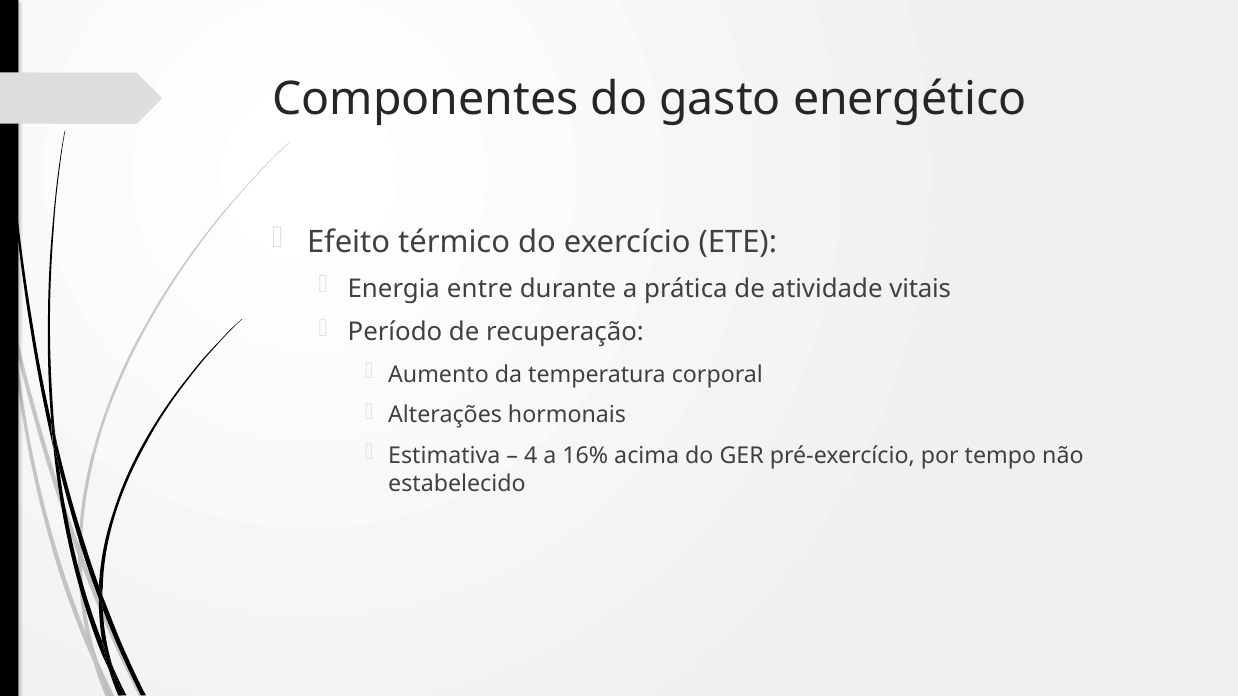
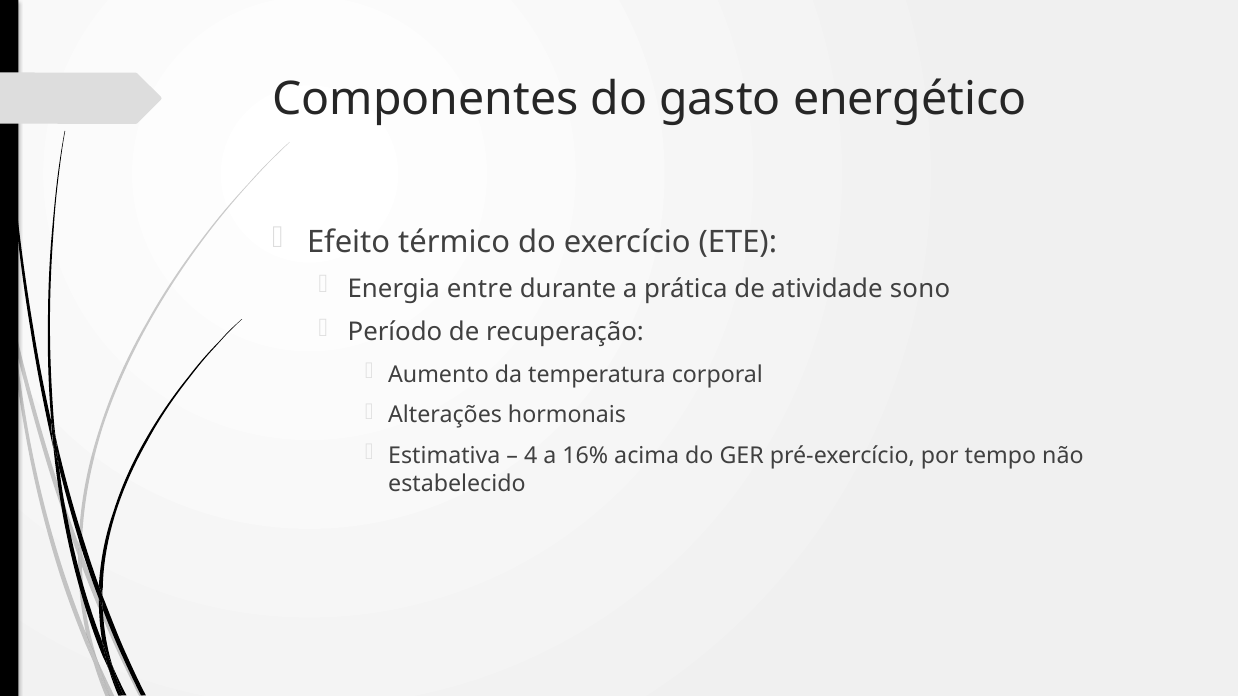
vitais: vitais -> sono (920, 289)
